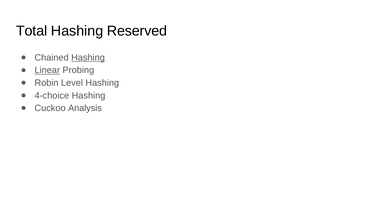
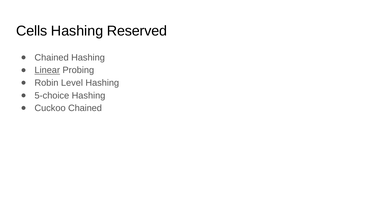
Total: Total -> Cells (32, 31)
Hashing underline: present -> none (88, 58)
4-choice: 4-choice -> 5-choice (52, 96)
Cuckoo Analysis: Analysis -> Chained (85, 108)
